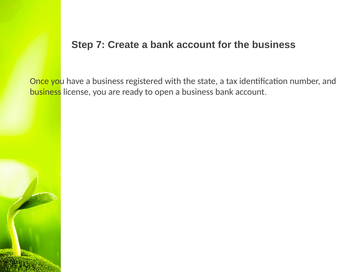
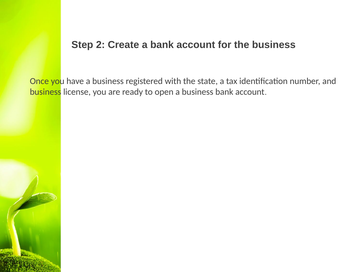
7: 7 -> 2 (100, 45)
